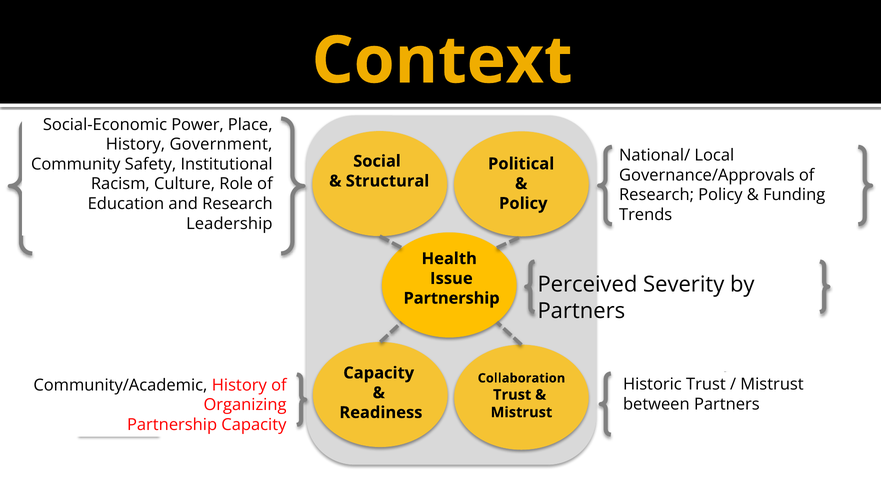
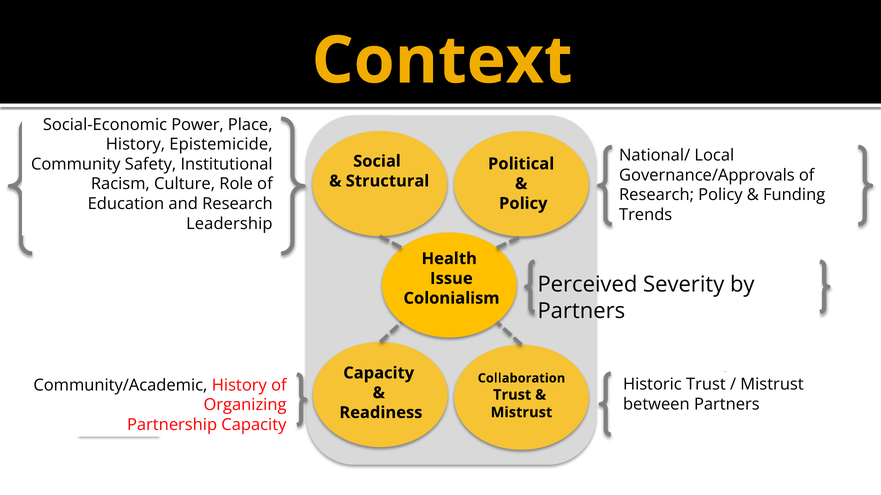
Government: Government -> Epistemicide (221, 145)
Partnership: Partnership -> Colonialism (451, 299)
